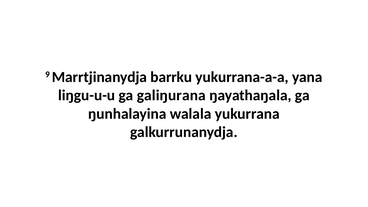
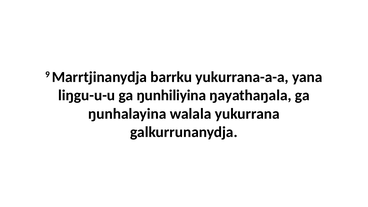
galiŋurana: galiŋurana -> ŋunhiliyina (171, 95)
